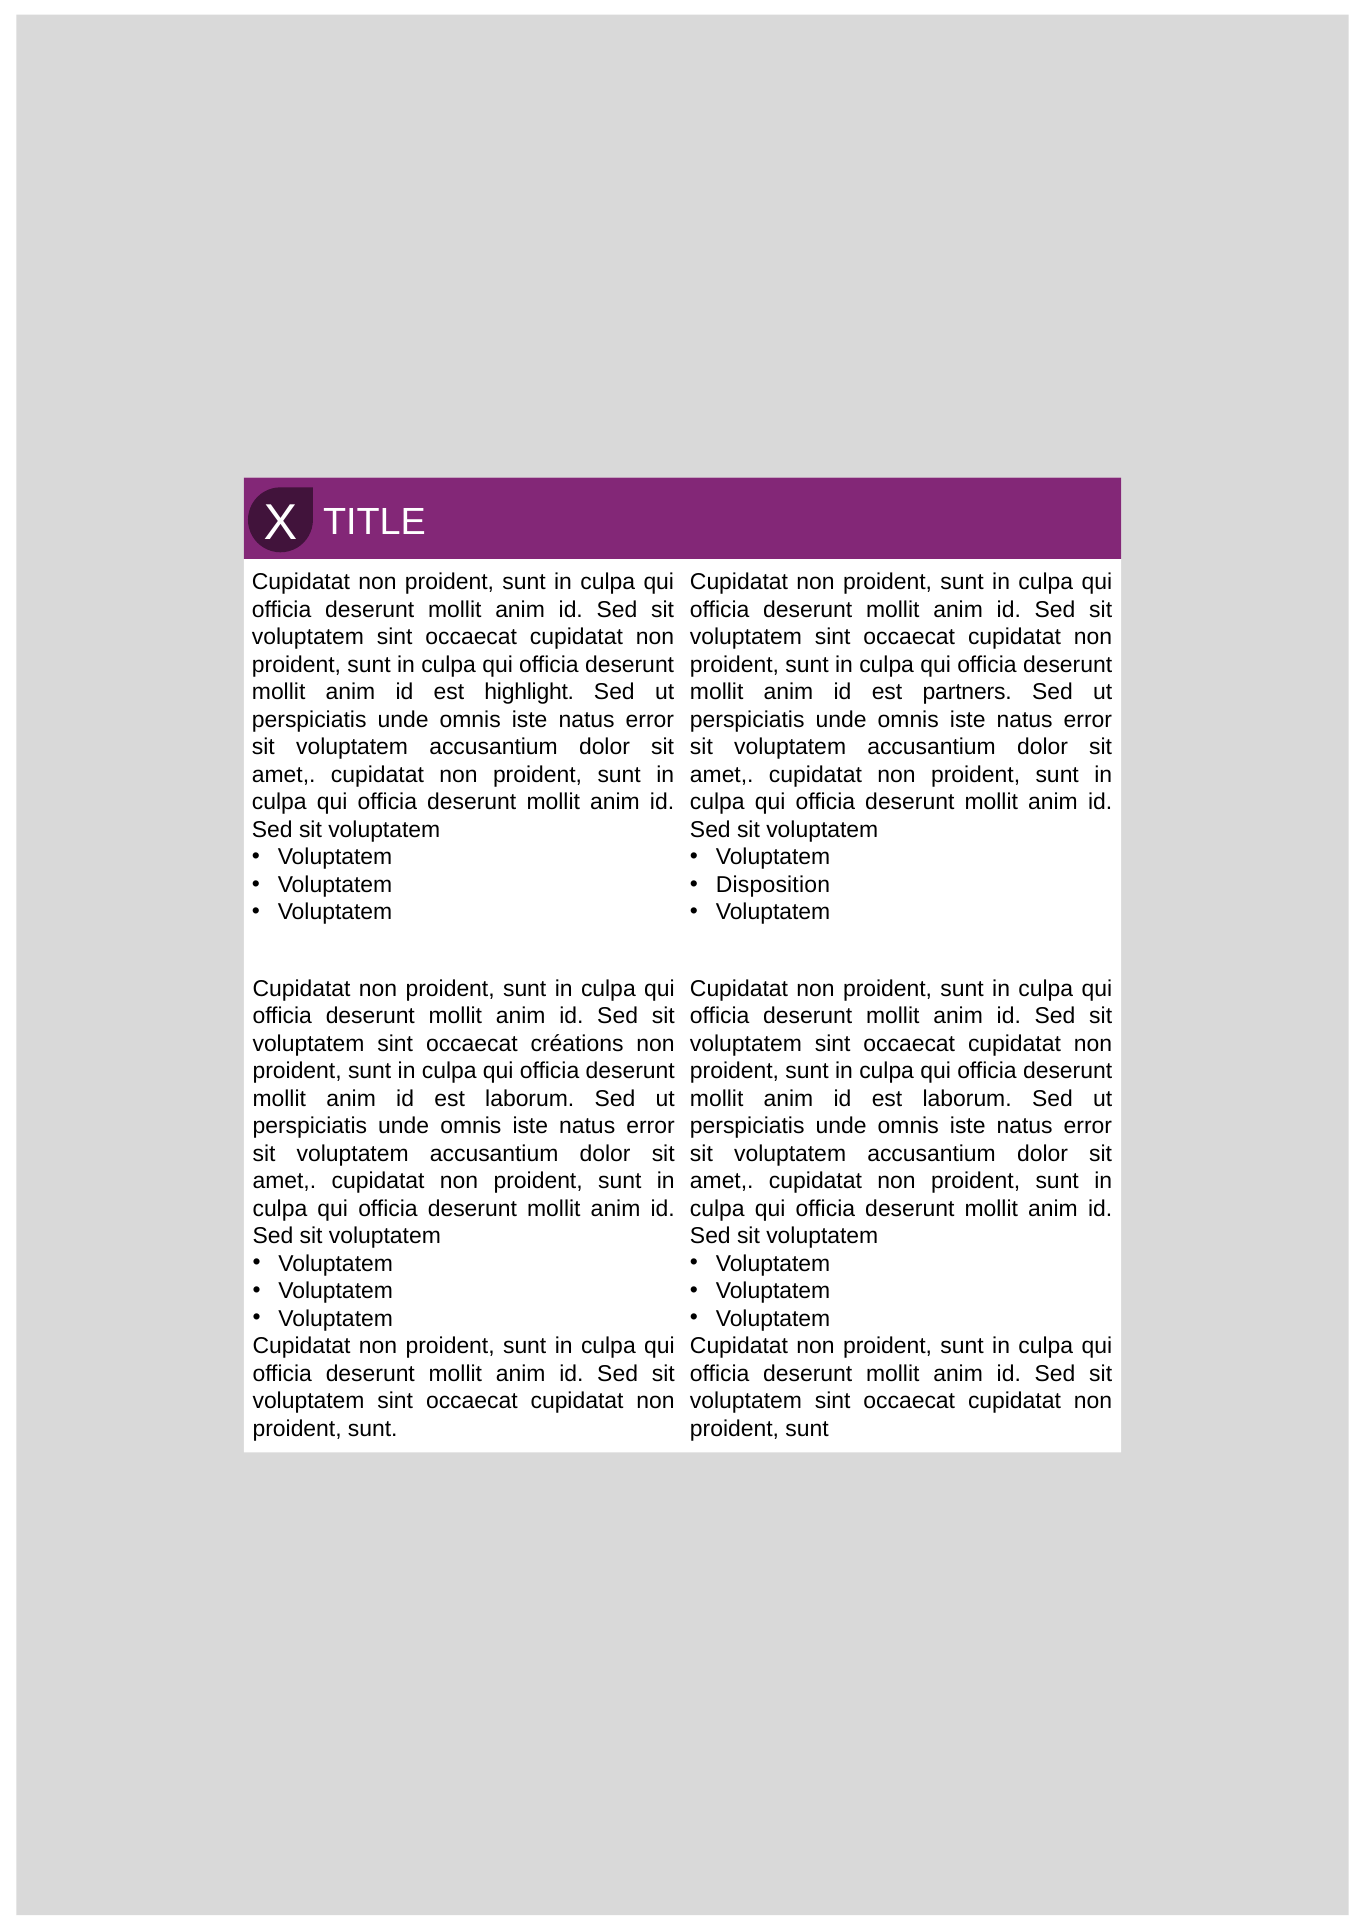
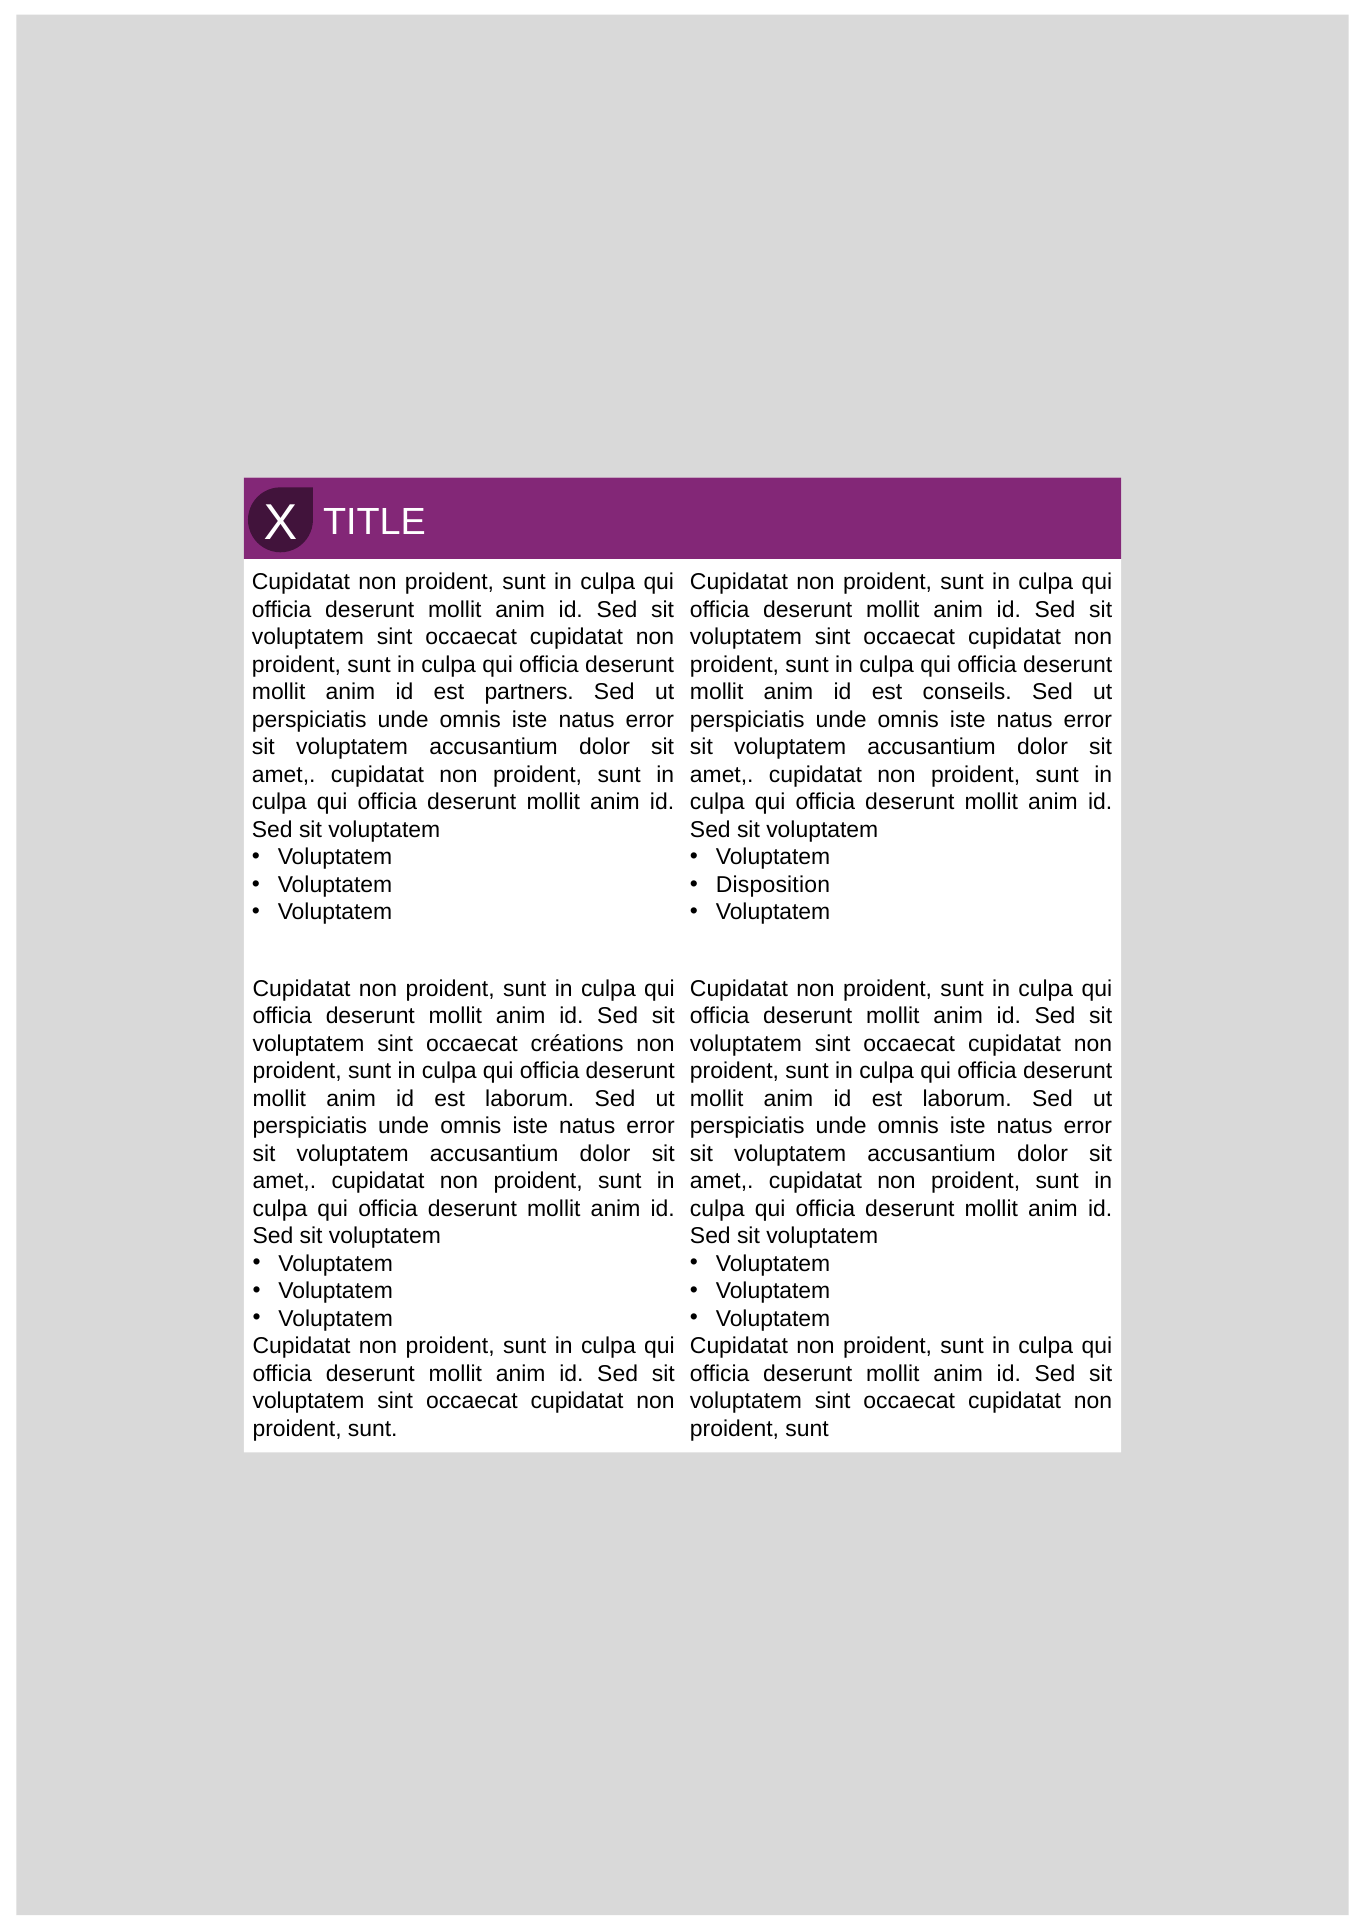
highlight: highlight -> partners (529, 692)
partners: partners -> conseils (967, 692)
